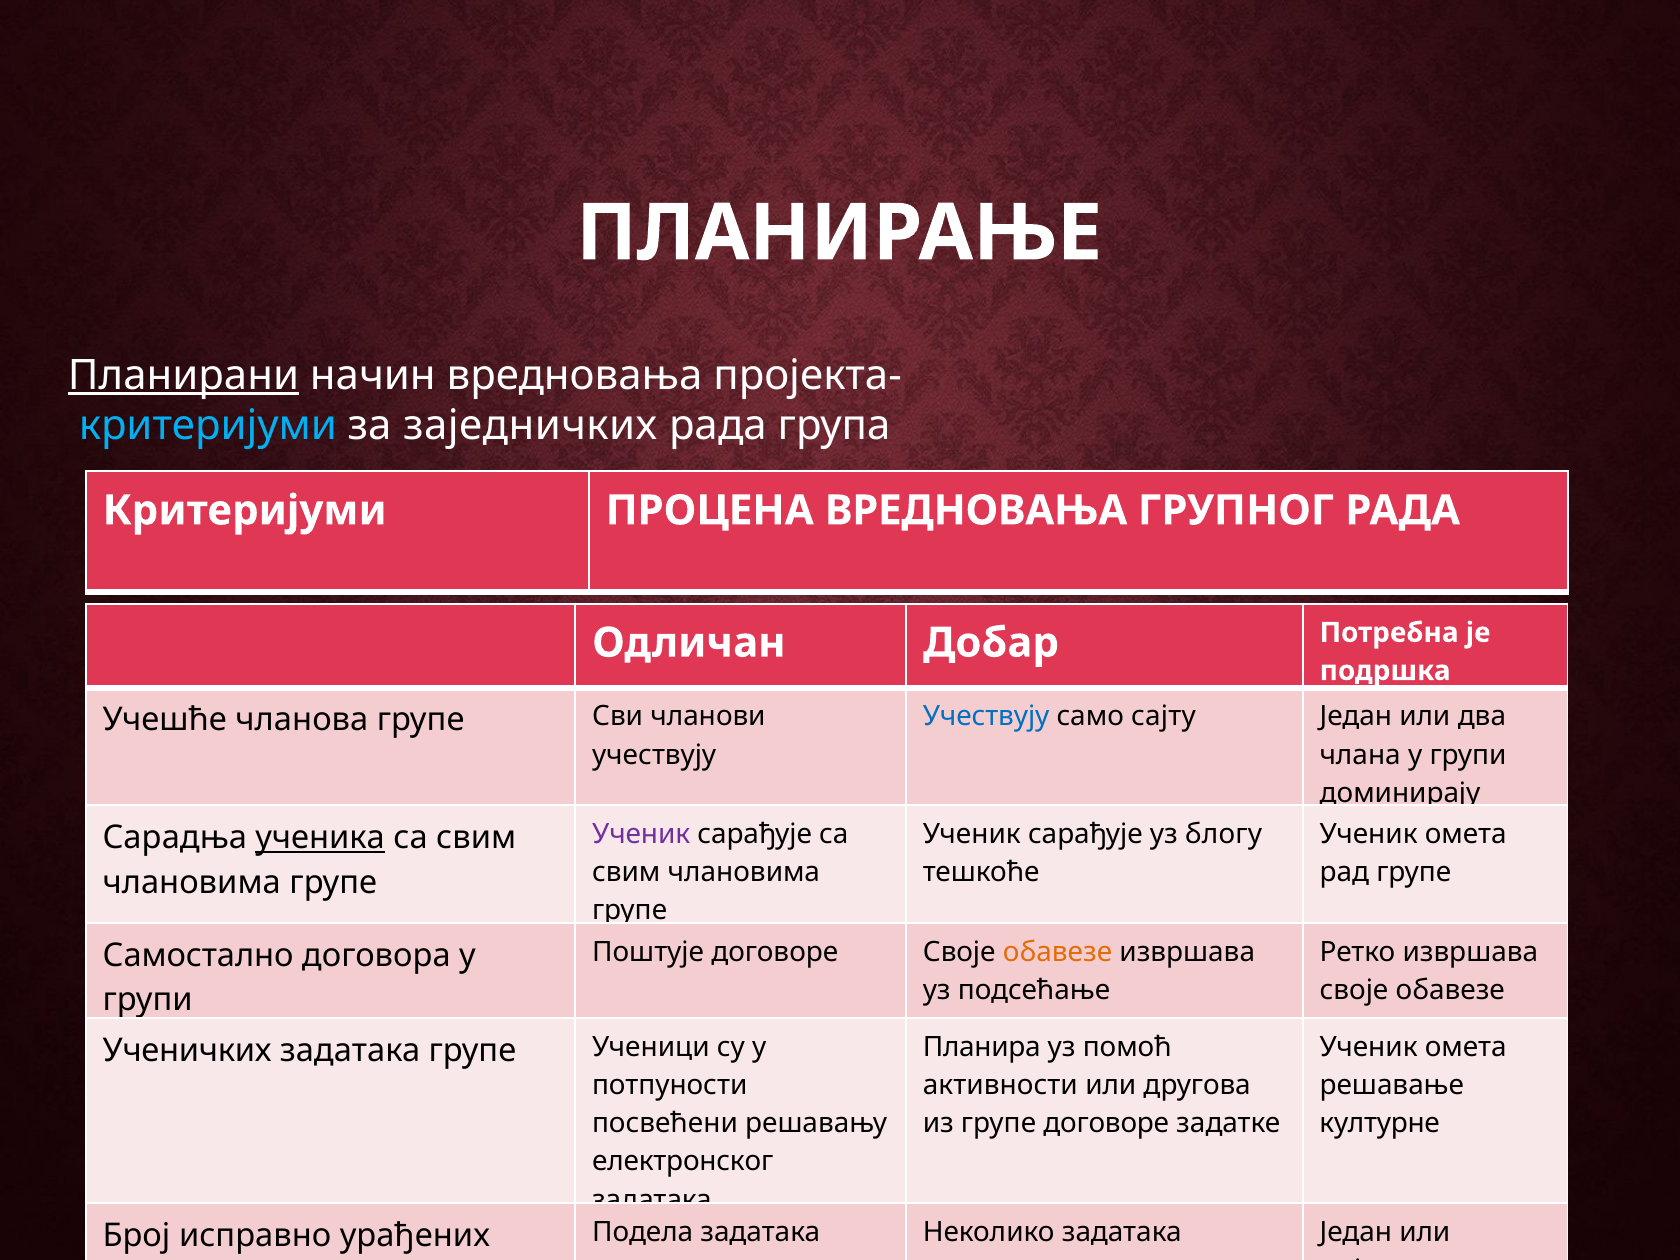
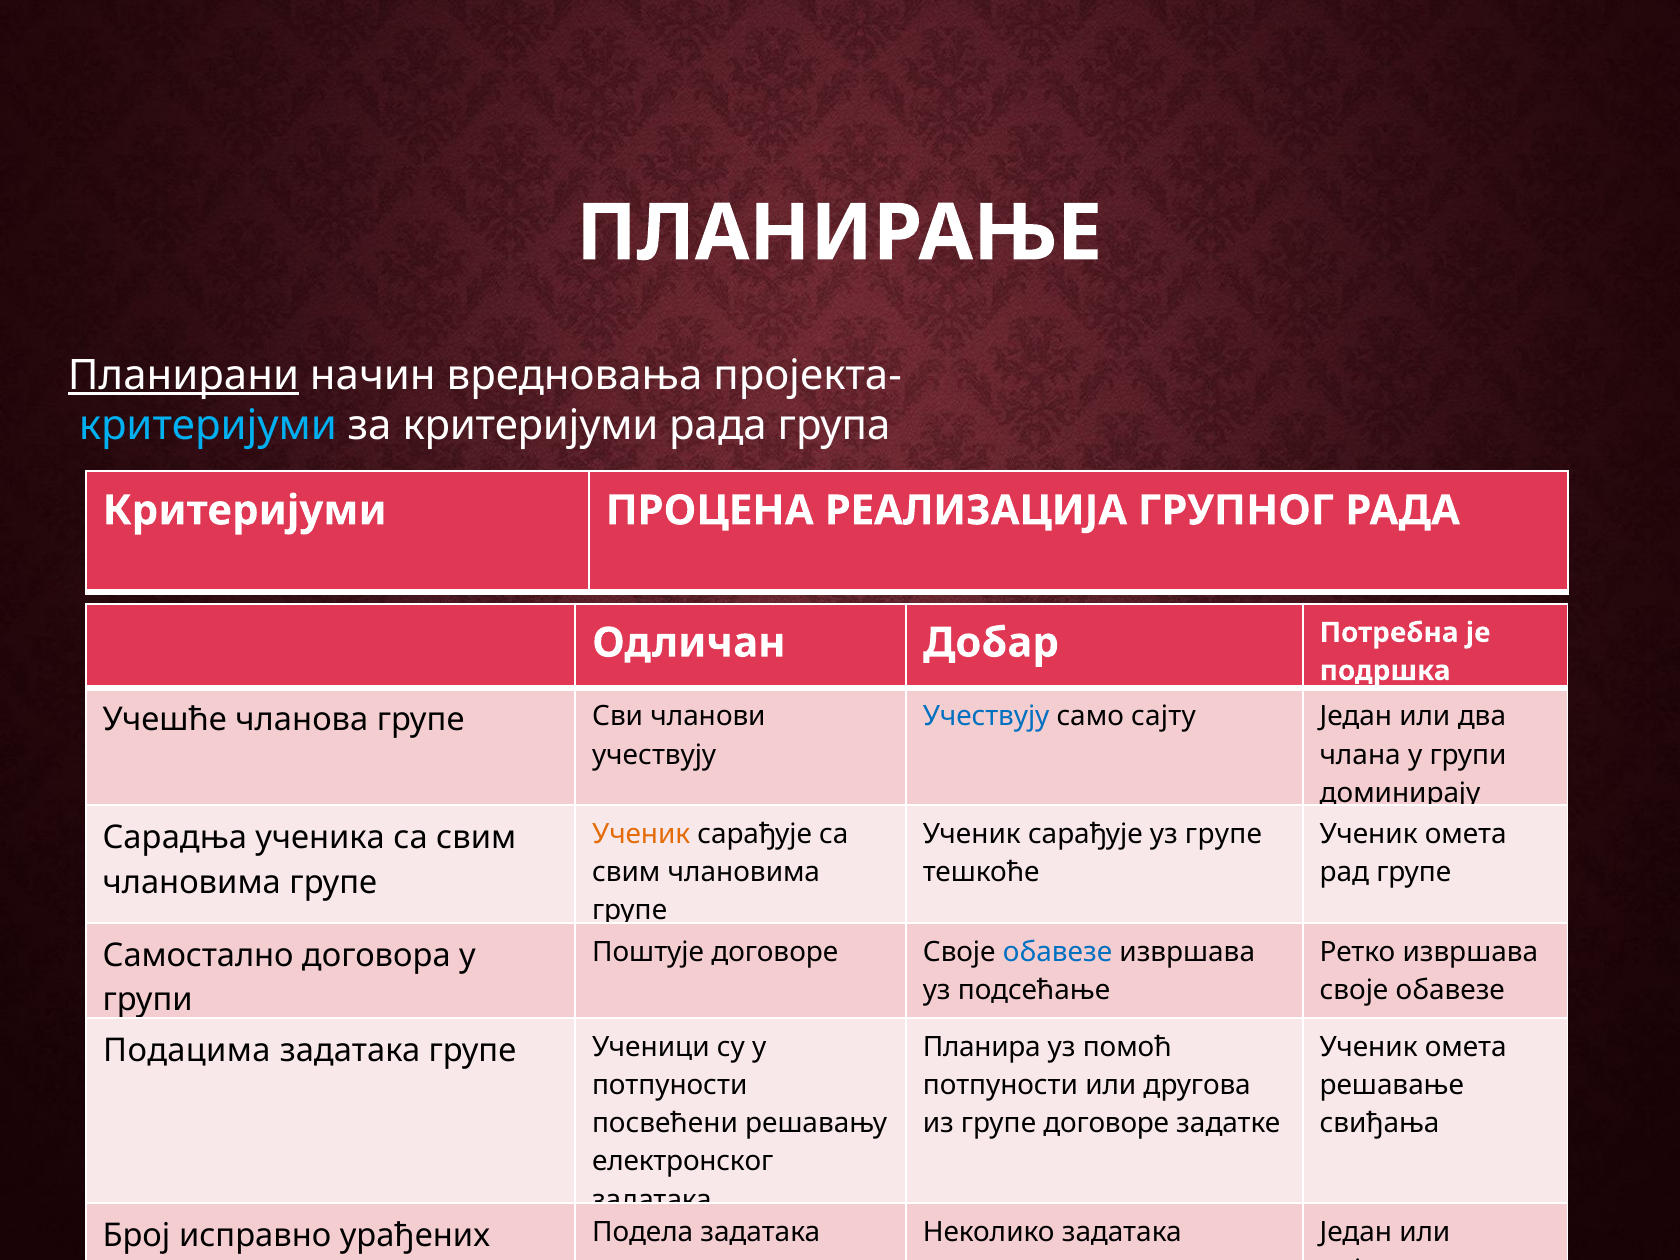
за заједничких: заједничких -> критеријуми (530, 426)
ПРОЦЕНА ВРЕДНОВАЊА: ВРЕДНОВАЊА -> РЕАЛИЗАЦИЈА (976, 511)
Ученик colour: purple -> orange (641, 834)
уз блогу: блогу -> групе (1223, 834)
ученика underline: present -> none (320, 838)
обавезе colour: orange -> blue (1058, 952)
Ученичких: Ученичких -> Подацима (187, 1051)
активности: активности -> потпуности (1000, 1085)
културне: културне -> свиђања (1380, 1124)
